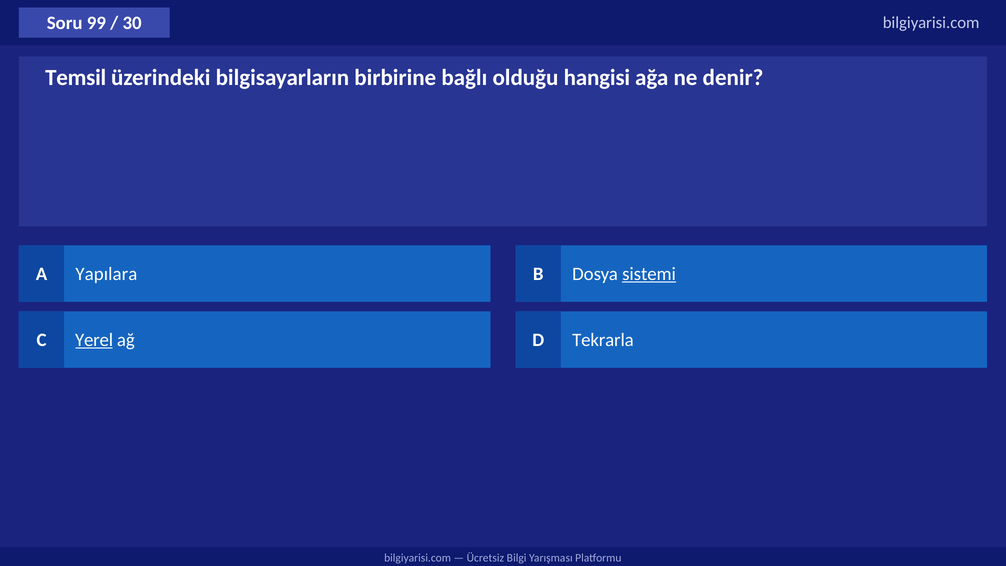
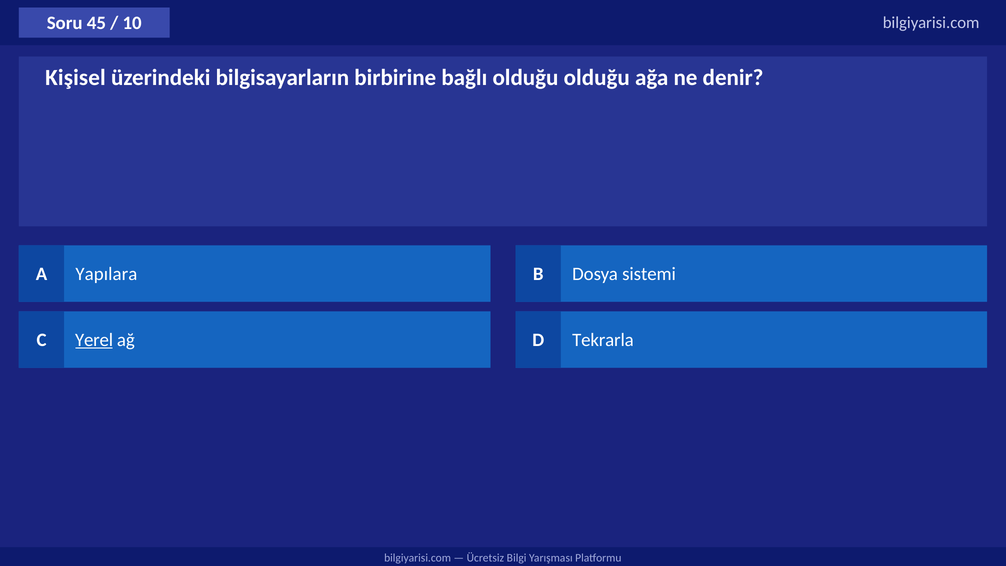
99: 99 -> 45 (96, 23)
30: 30 -> 10 (132, 23)
Temsil: Temsil -> Kişisel (75, 77)
olduğu hangisi: hangisi -> olduğu (597, 77)
sistemi underline: present -> none (649, 274)
